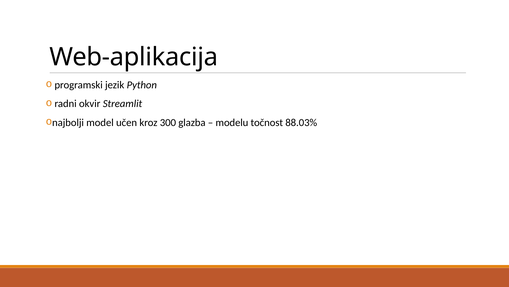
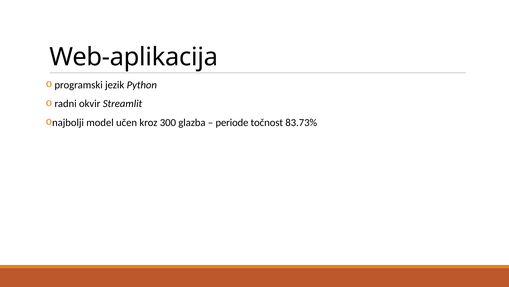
modelu: modelu -> periode (232, 122)
88.03%: 88.03% -> 83.73% (301, 122)
